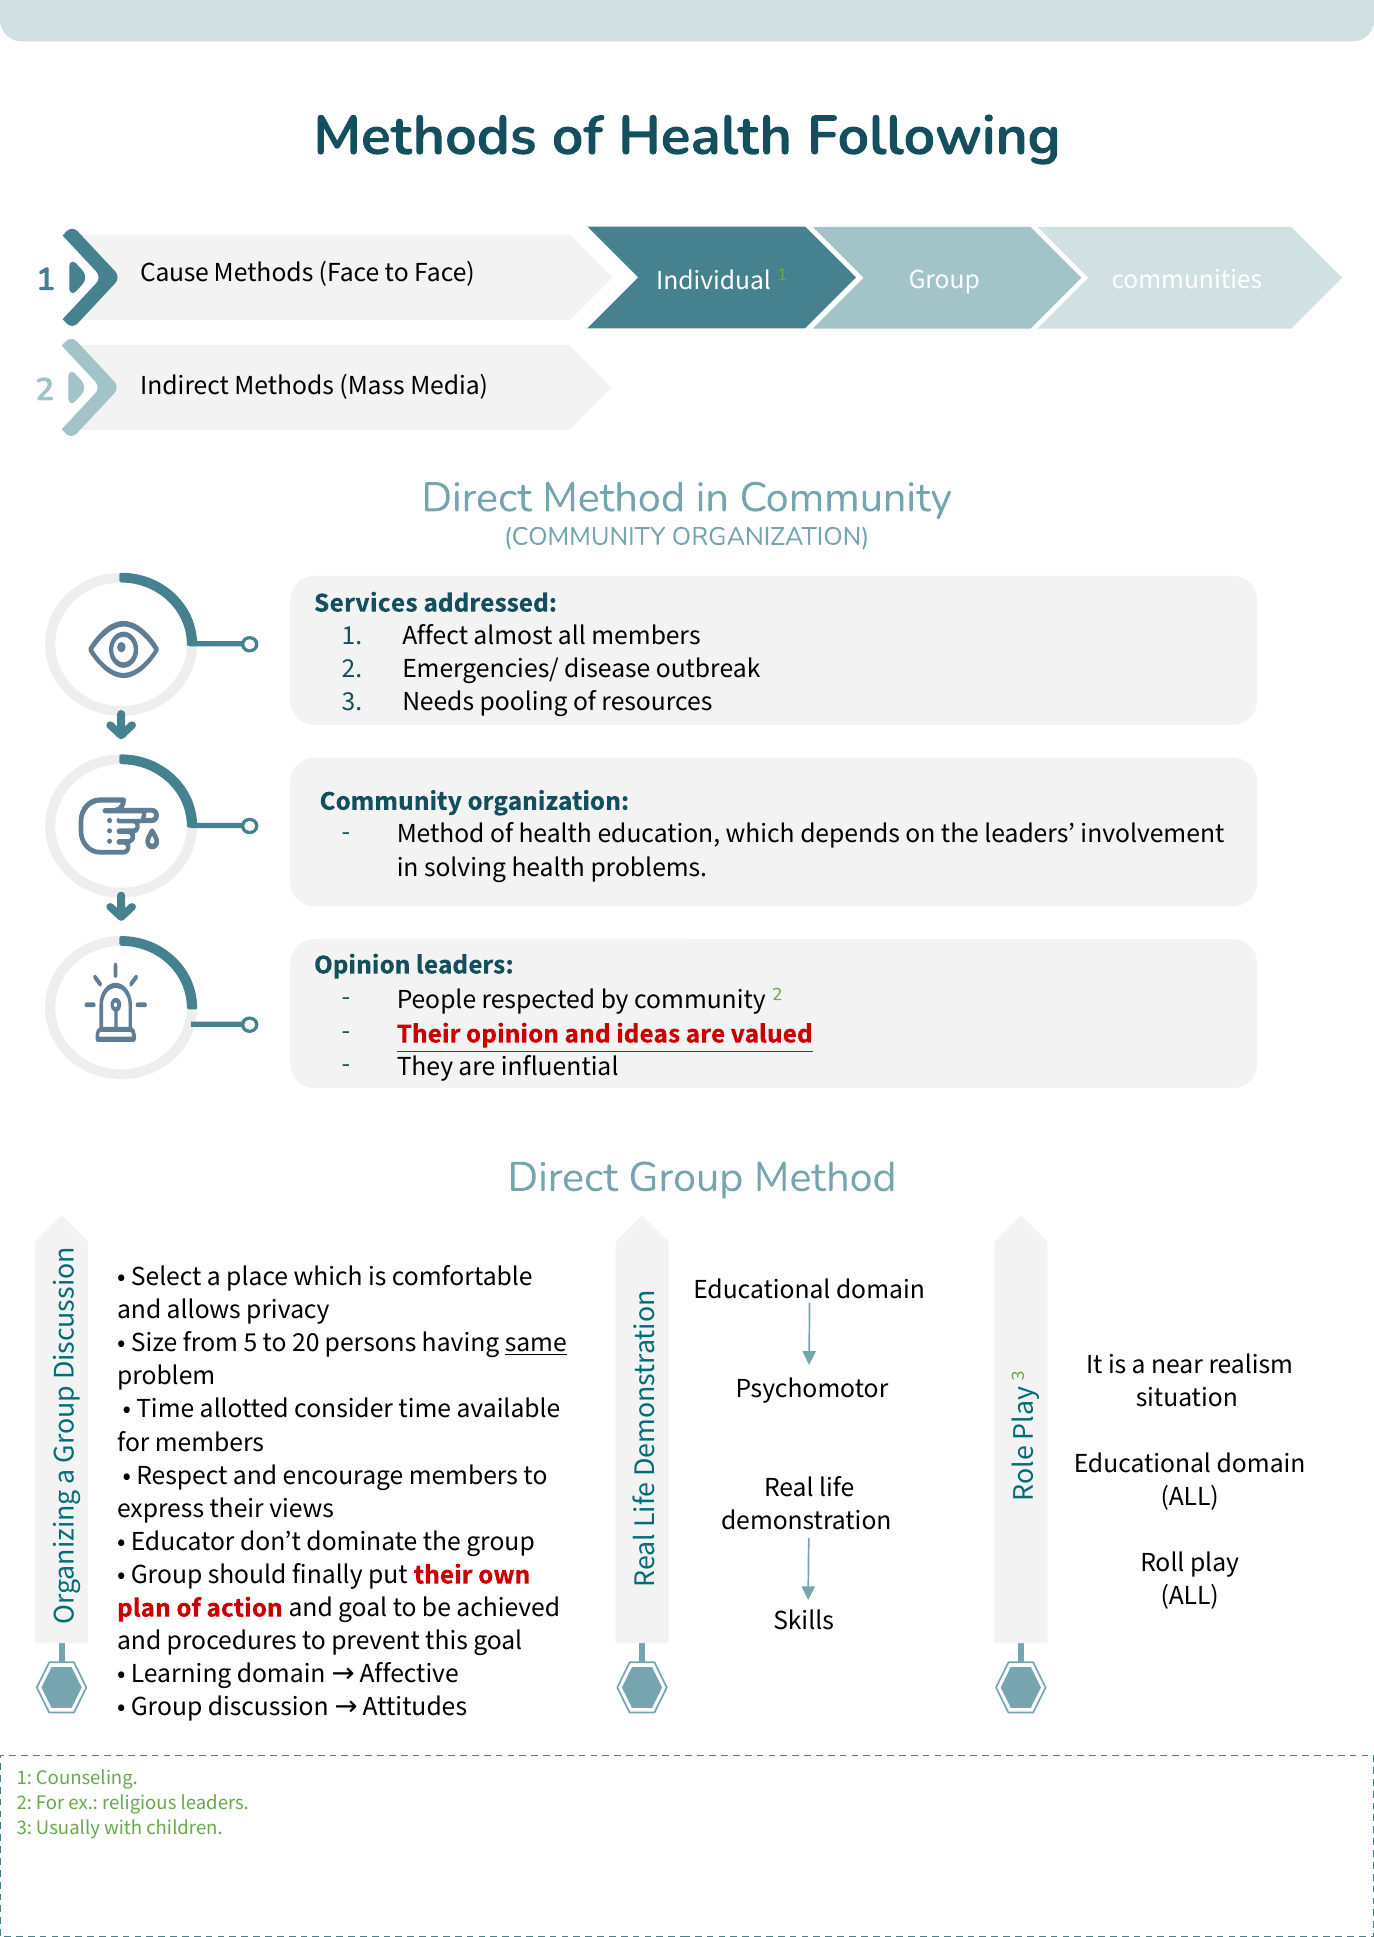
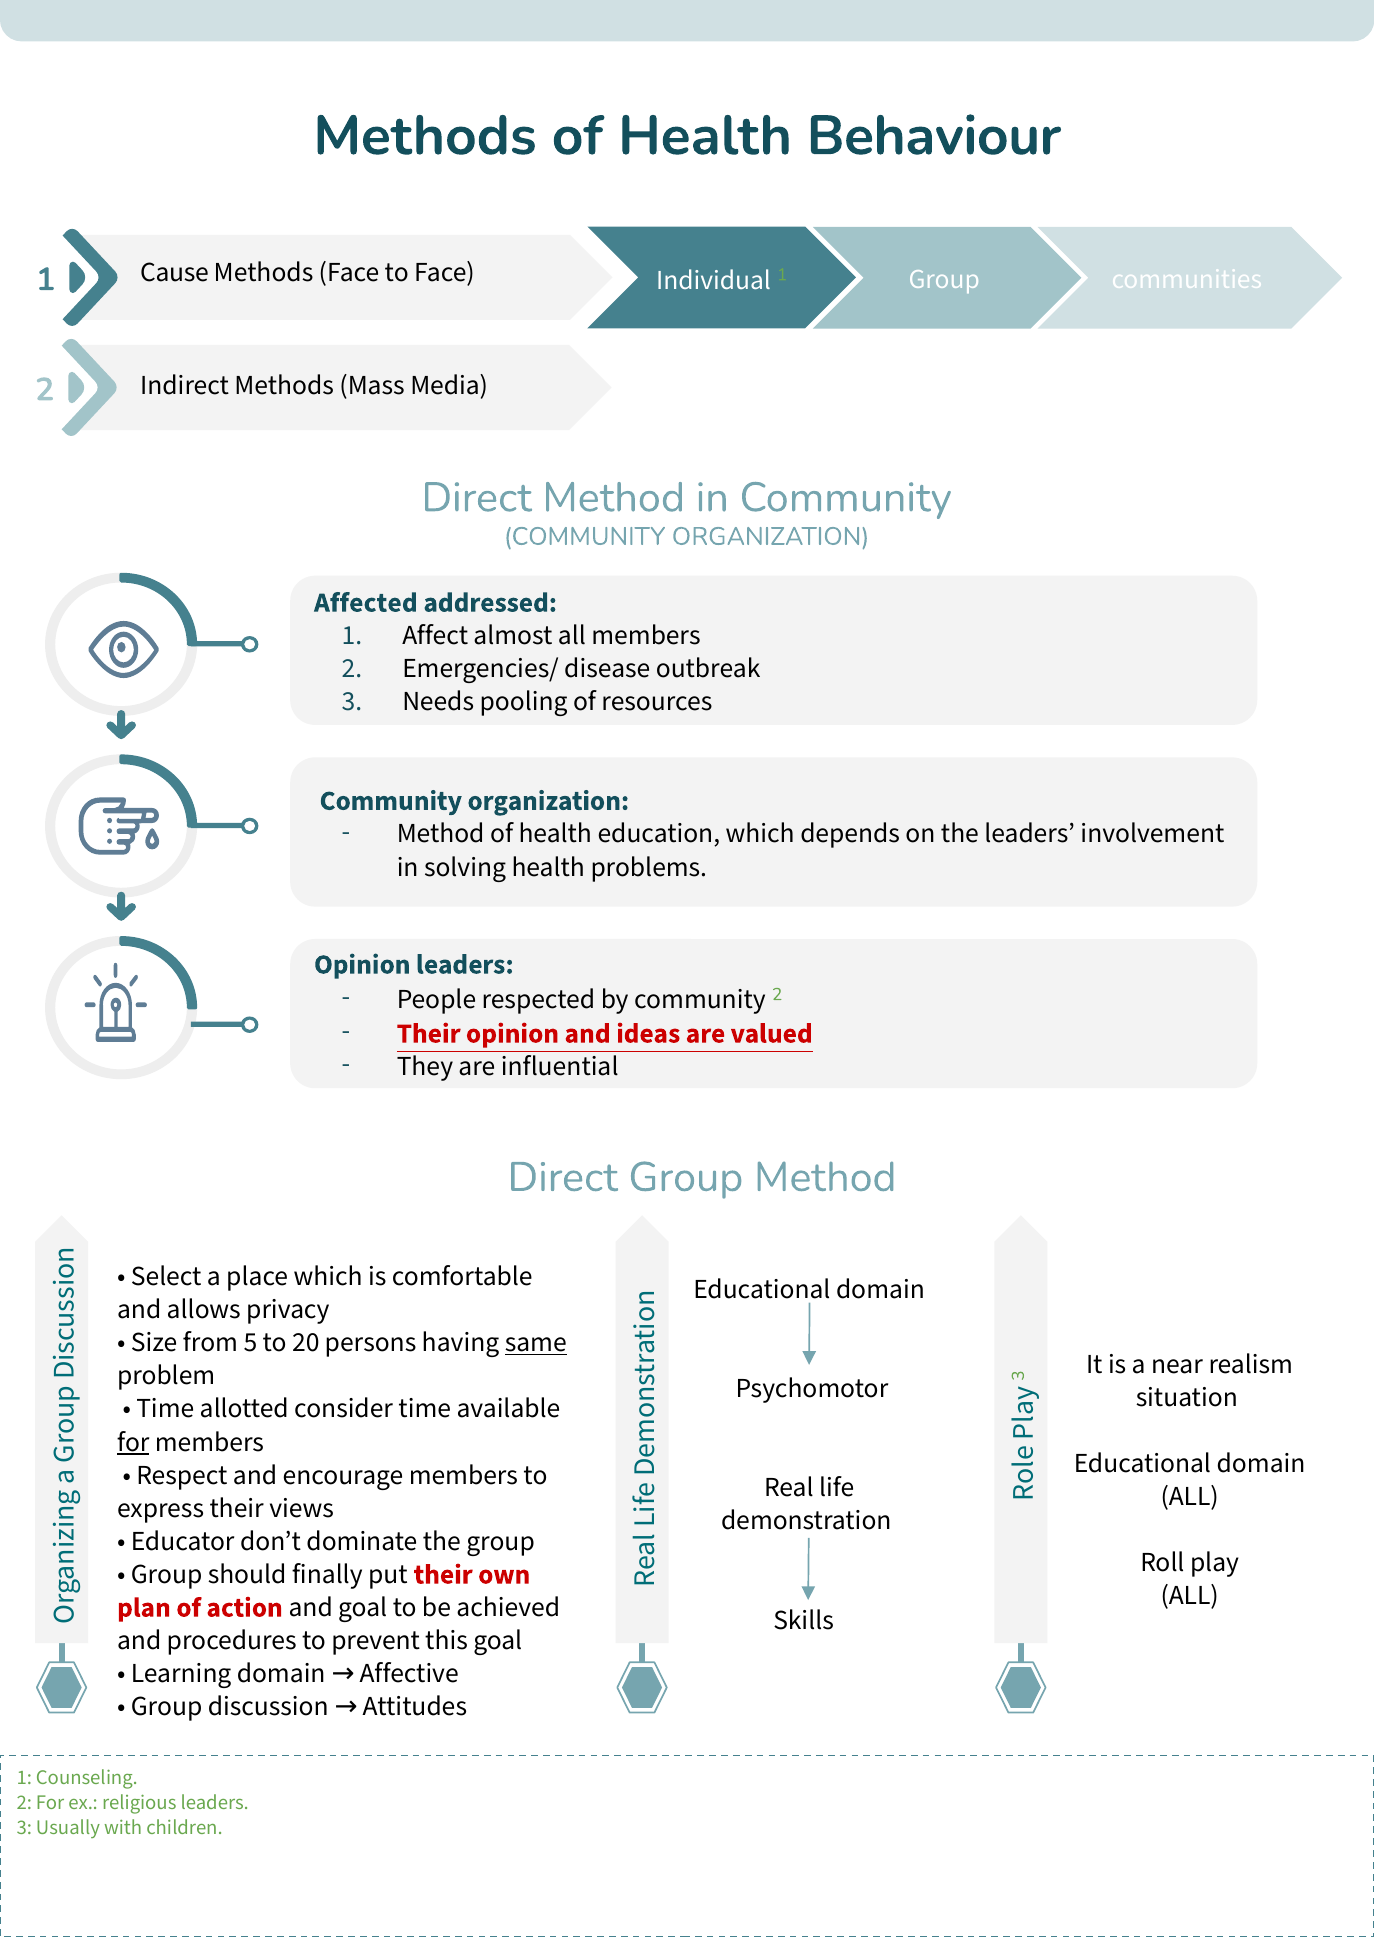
Following: Following -> Behaviour (934, 136)
Services: Services -> Affected (366, 602)
for underline: none -> present (133, 1442)
